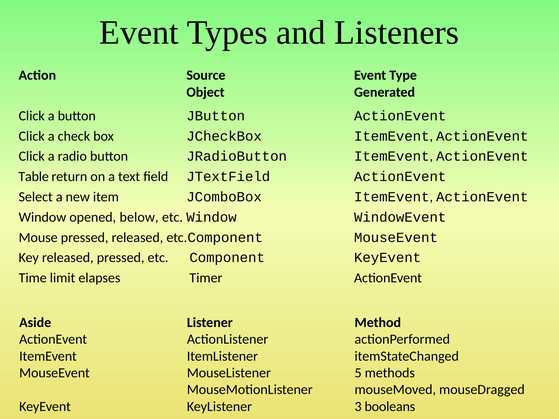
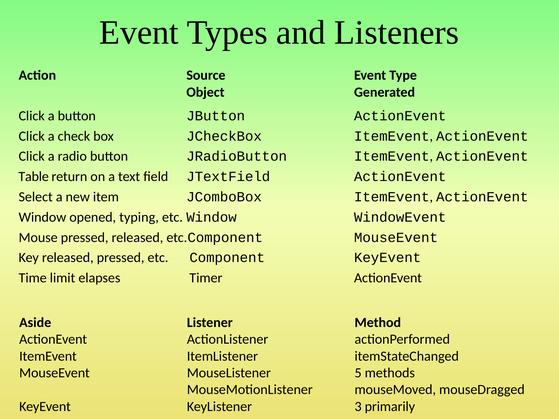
below: below -> typing (139, 217)
booleans: booleans -> primarily (390, 407)
